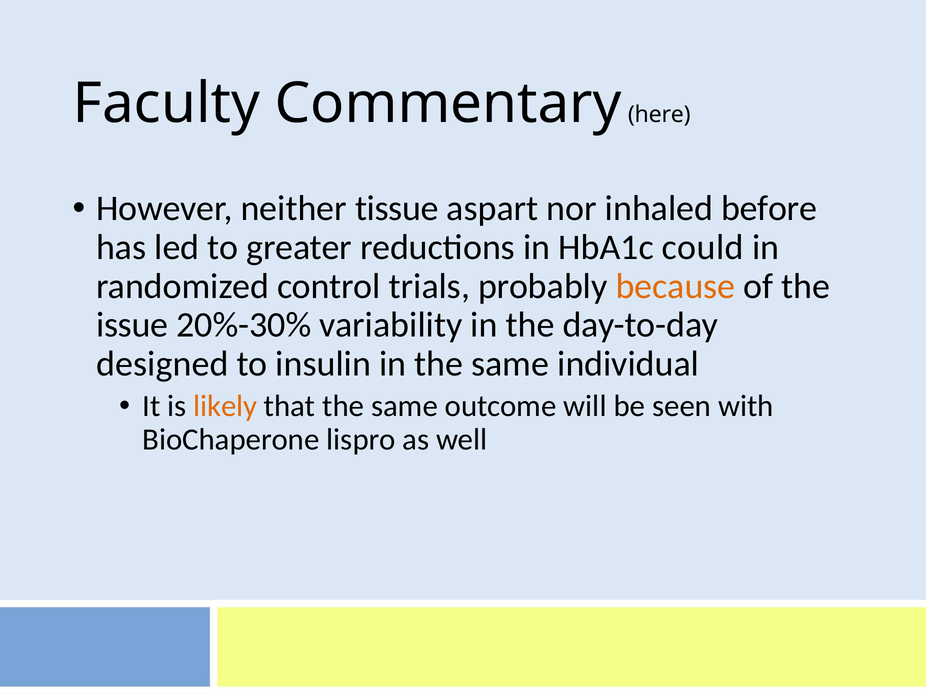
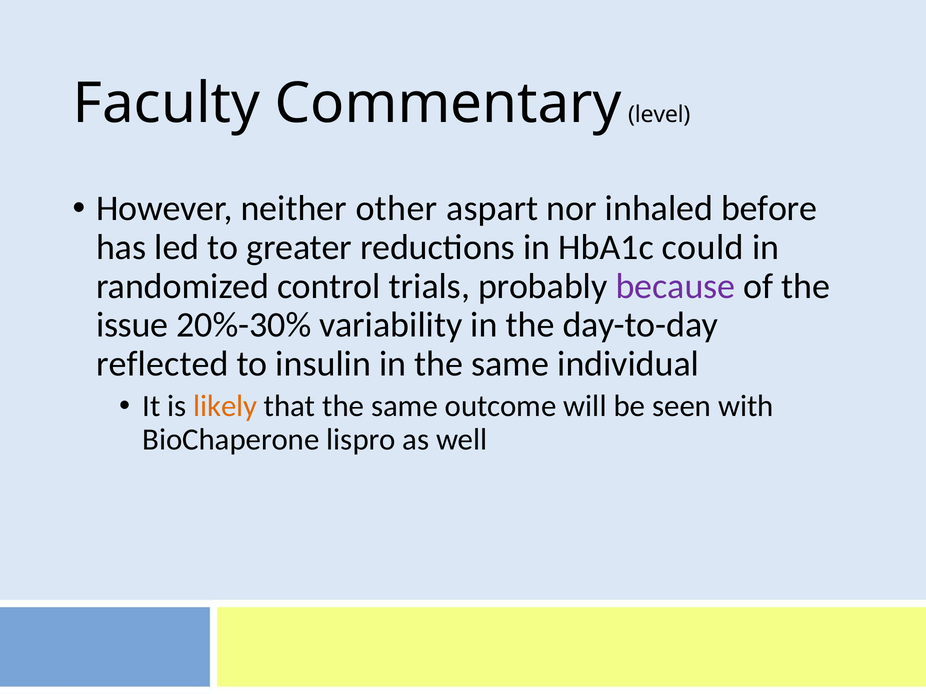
here: here -> level (659, 115)
tissue: tissue -> other (396, 209)
because colour: orange -> purple (675, 286)
designed: designed -> reflected (162, 364)
